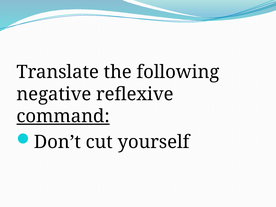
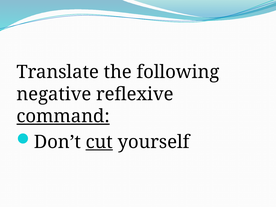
cut underline: none -> present (99, 142)
